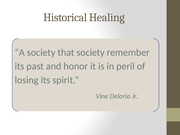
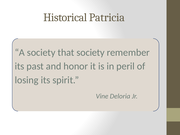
Healing: Healing -> Patricia (107, 17)
